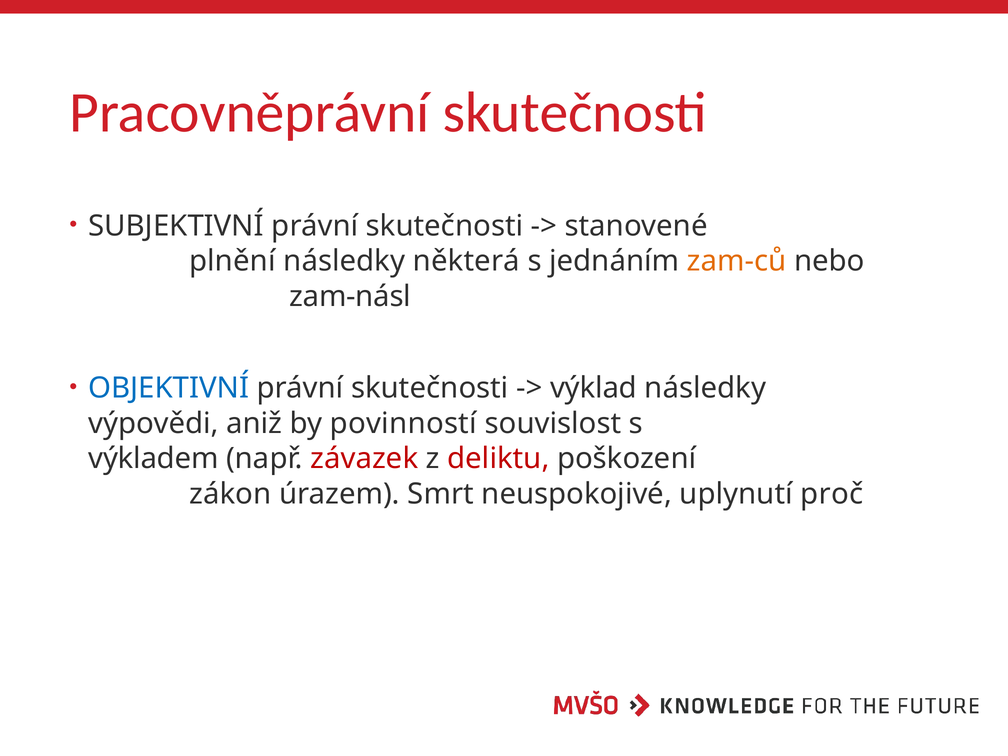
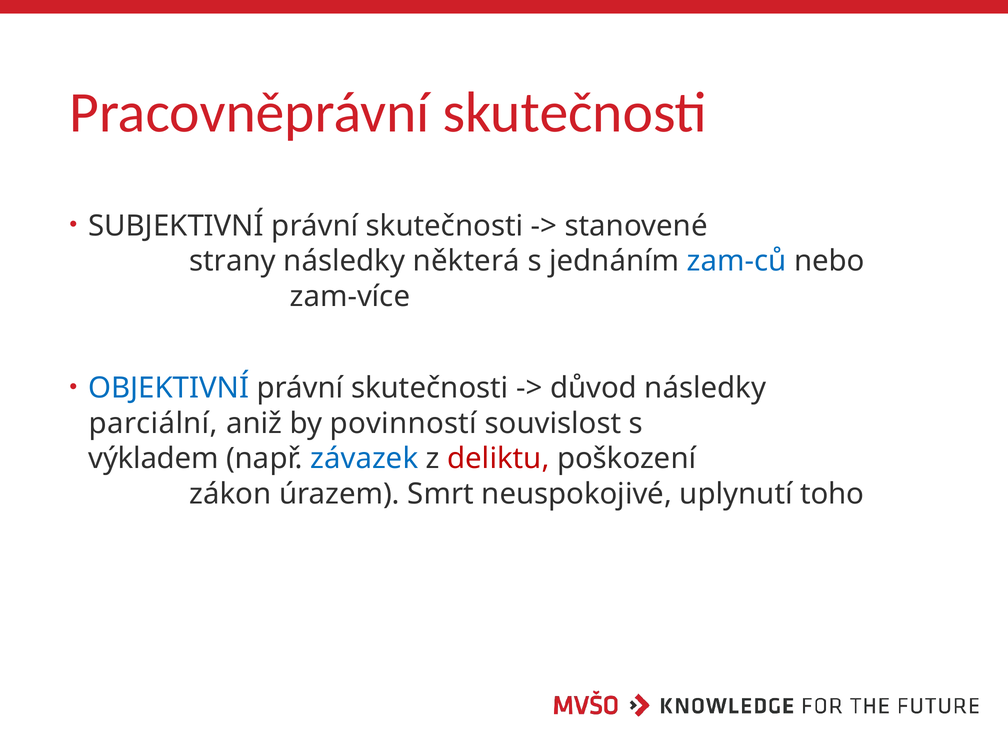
plnění: plnění -> strany (232, 261)
zam-ců colour: orange -> blue (737, 261)
zam-násl: zam-násl -> zam-více (350, 296)
výklad: výklad -> důvod (593, 388)
výpovědi: výpovědi -> parciální (153, 423)
závazek colour: red -> blue (364, 459)
proč: proč -> toho (832, 494)
